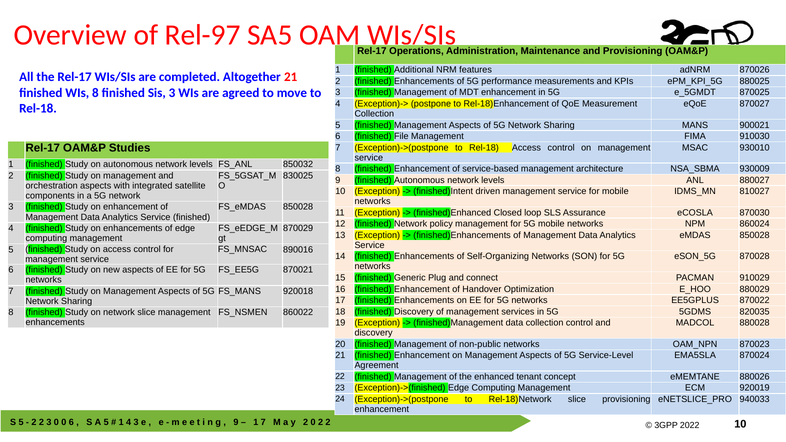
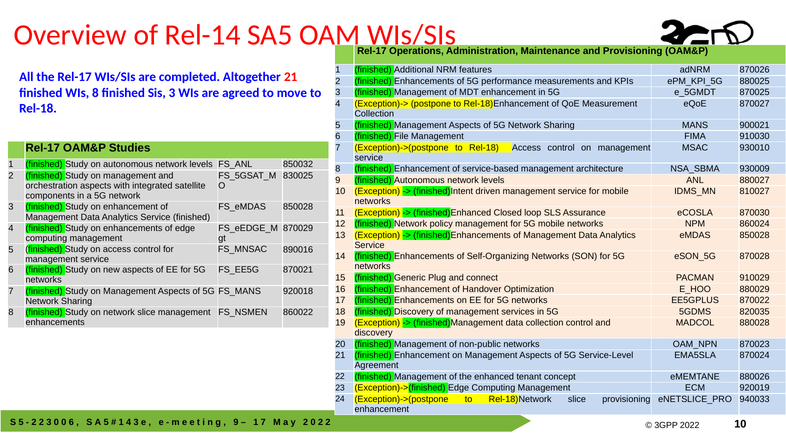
Rel-97: Rel-97 -> Rel-14 (203, 35)
